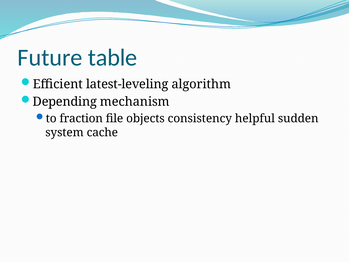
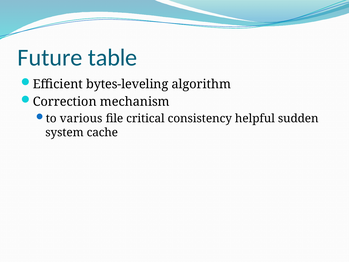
latest-leveling: latest-leveling -> bytes-leveling (127, 84)
Depending: Depending -> Correction (65, 102)
fraction: fraction -> various (81, 118)
objects: objects -> critical (145, 118)
